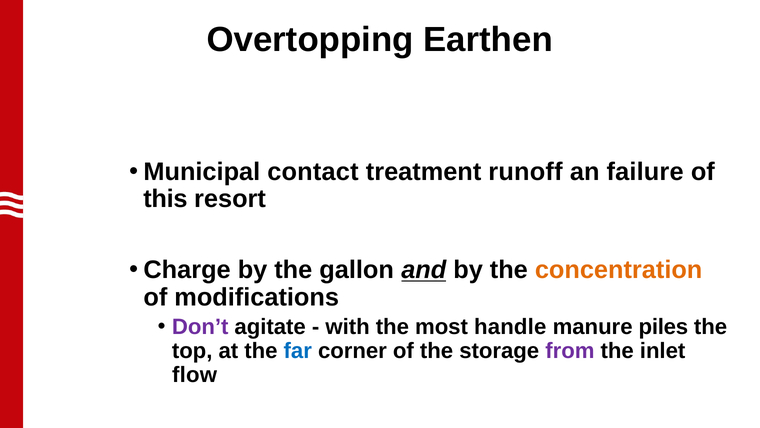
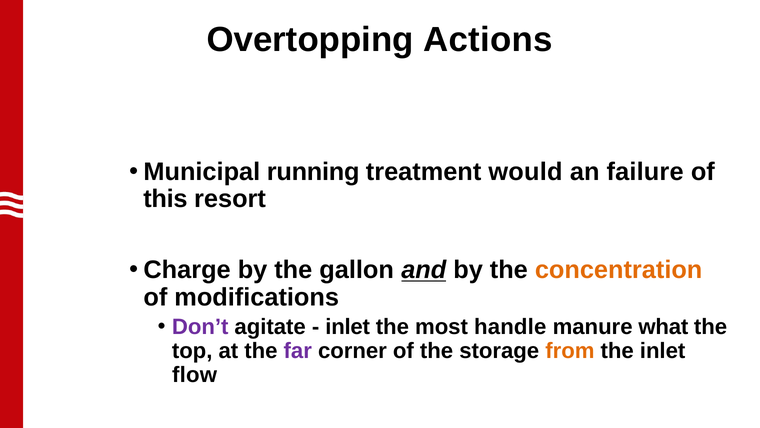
Earthen: Earthen -> Actions (488, 39)
contact: contact -> running (313, 172)
runoff: runoff -> would (525, 172)
with: with -> inlet (348, 326)
piles: piles -> what (663, 326)
far colour: blue -> purple (298, 350)
from colour: purple -> orange (570, 350)
